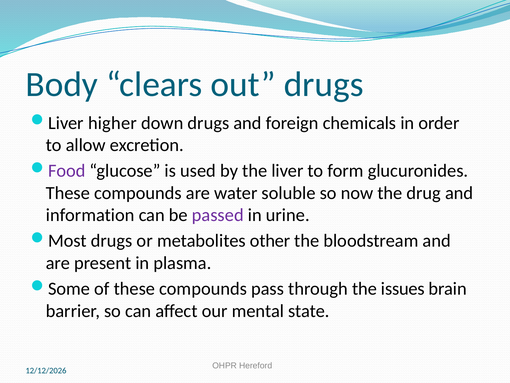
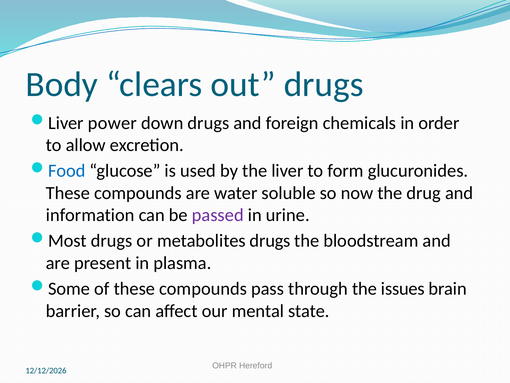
higher: higher -> power (112, 123)
Food colour: purple -> blue (67, 171)
metabolites other: other -> drugs (270, 241)
